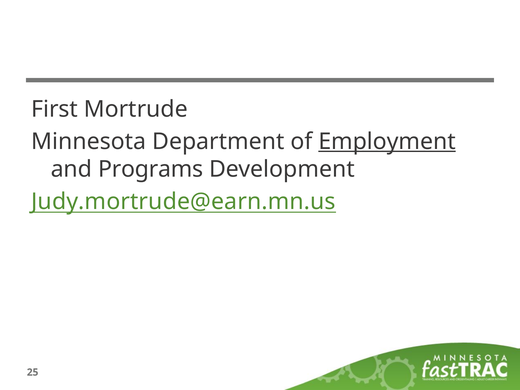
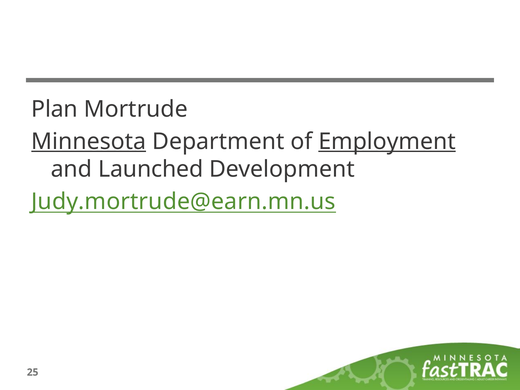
First: First -> Plan (55, 109)
Minnesota underline: none -> present (89, 141)
Programs: Programs -> Launched (151, 169)
